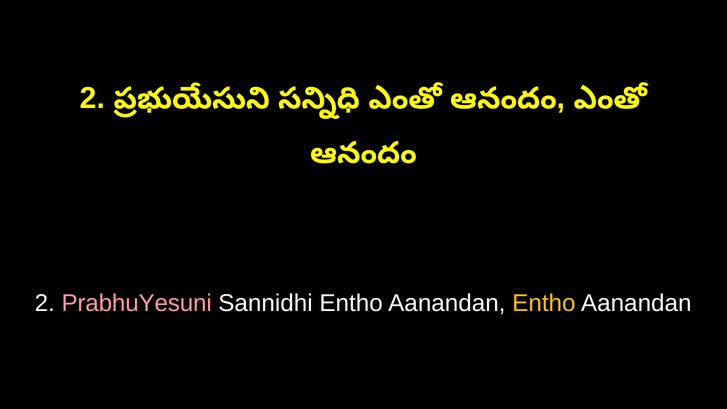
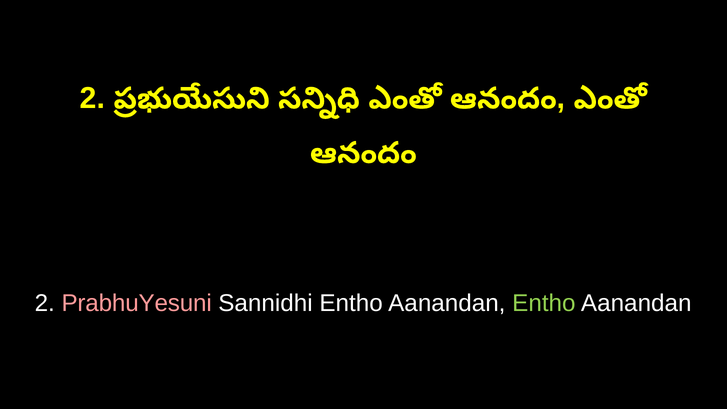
Entho colour: yellow -> light green (544, 303)
